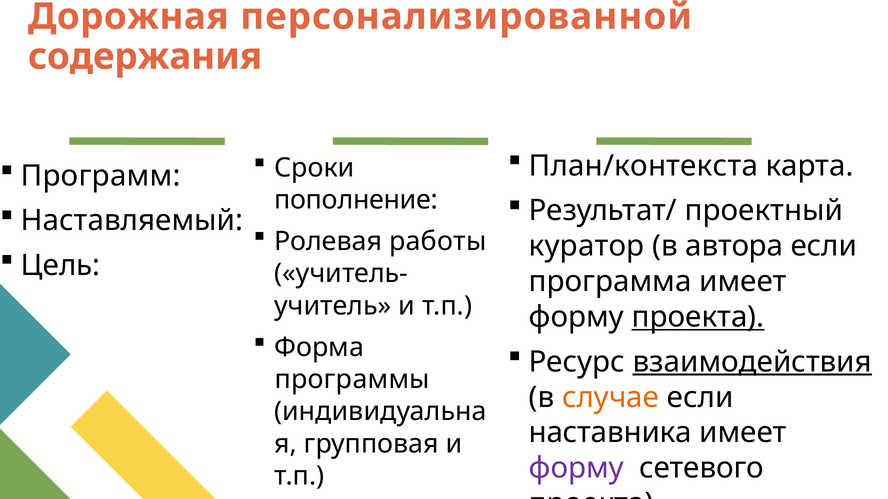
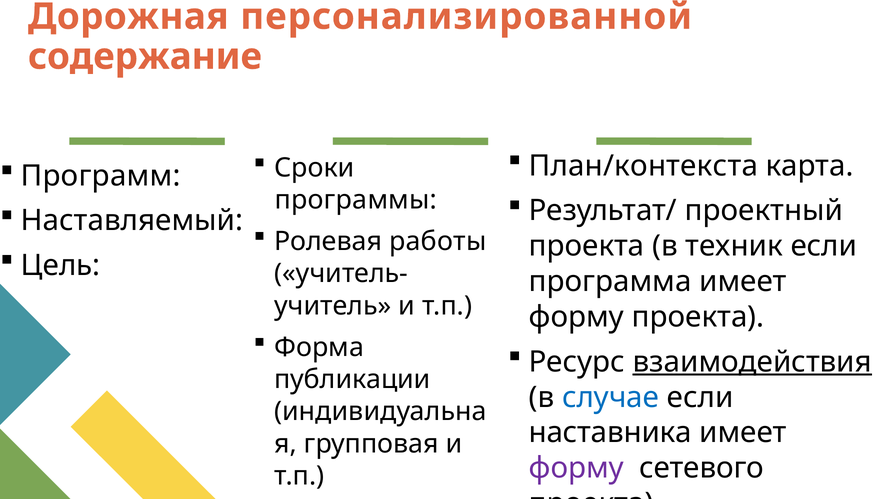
содержания: содержания -> содержание (145, 57)
пополнение: пополнение -> программы (356, 200)
куратор: куратор -> проекта (587, 246)
автора: автора -> техник (734, 246)
проекта underline: present -> none (698, 317)
программы: программы -> публикации (352, 380)
случае colour: orange -> blue (611, 398)
